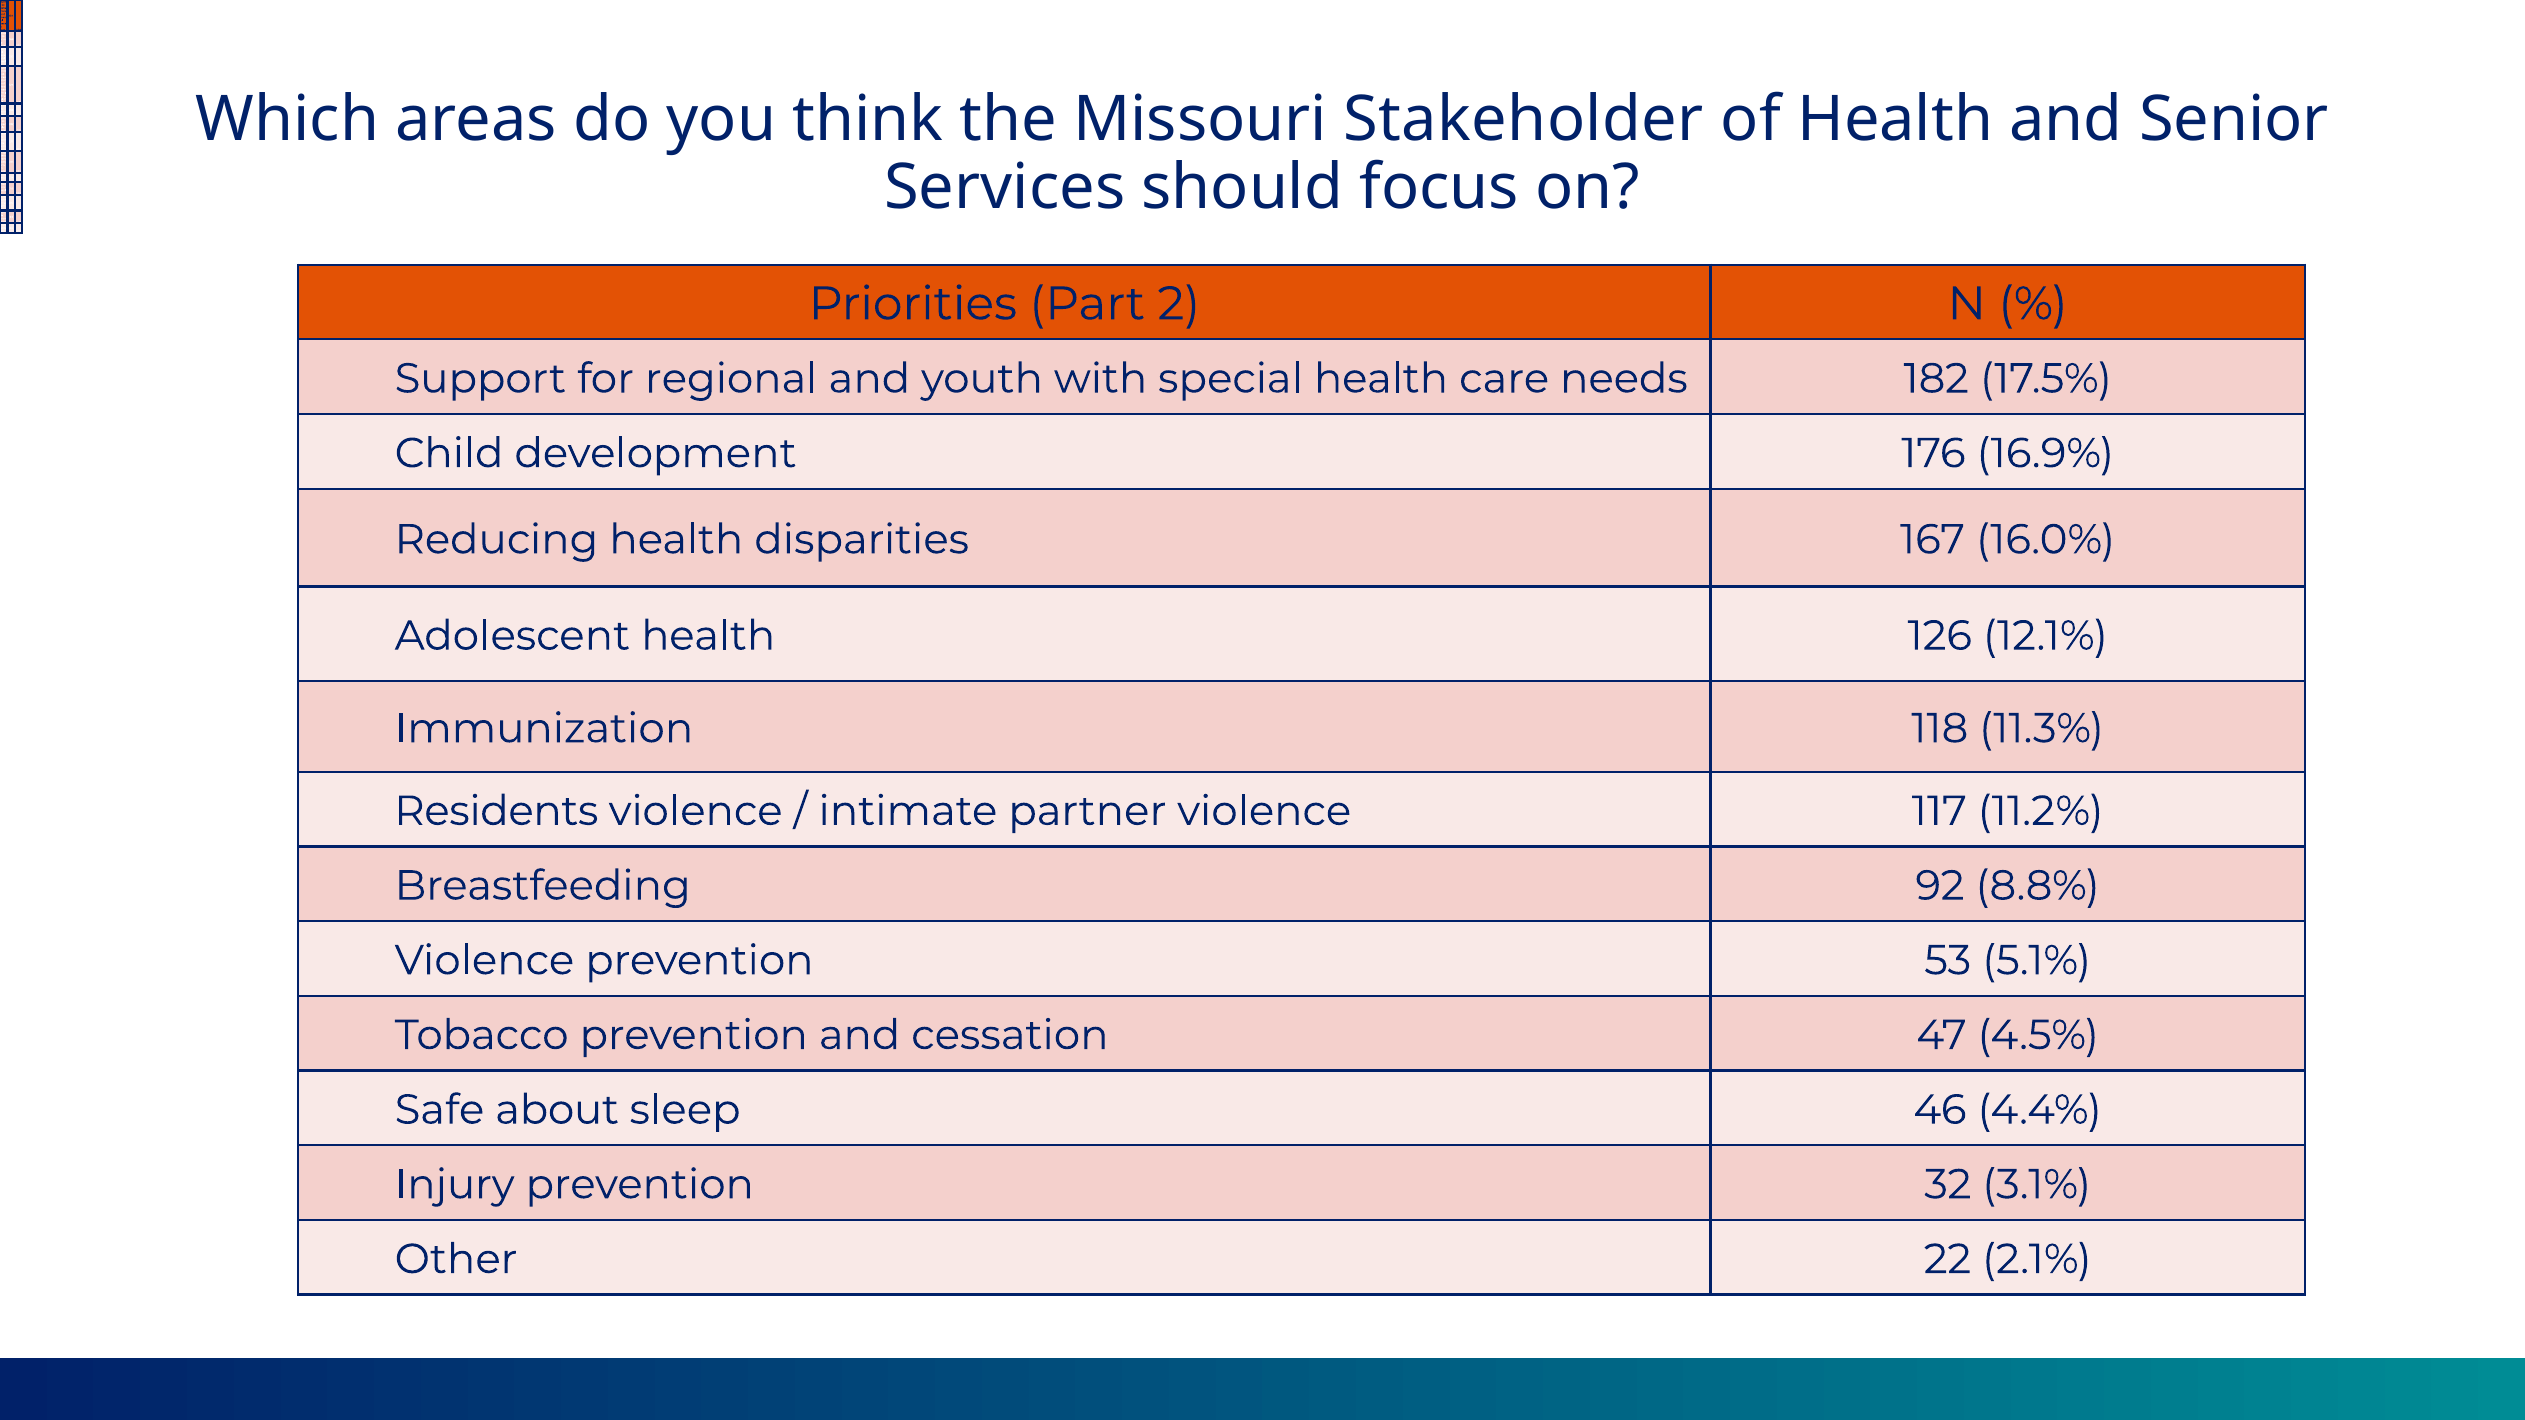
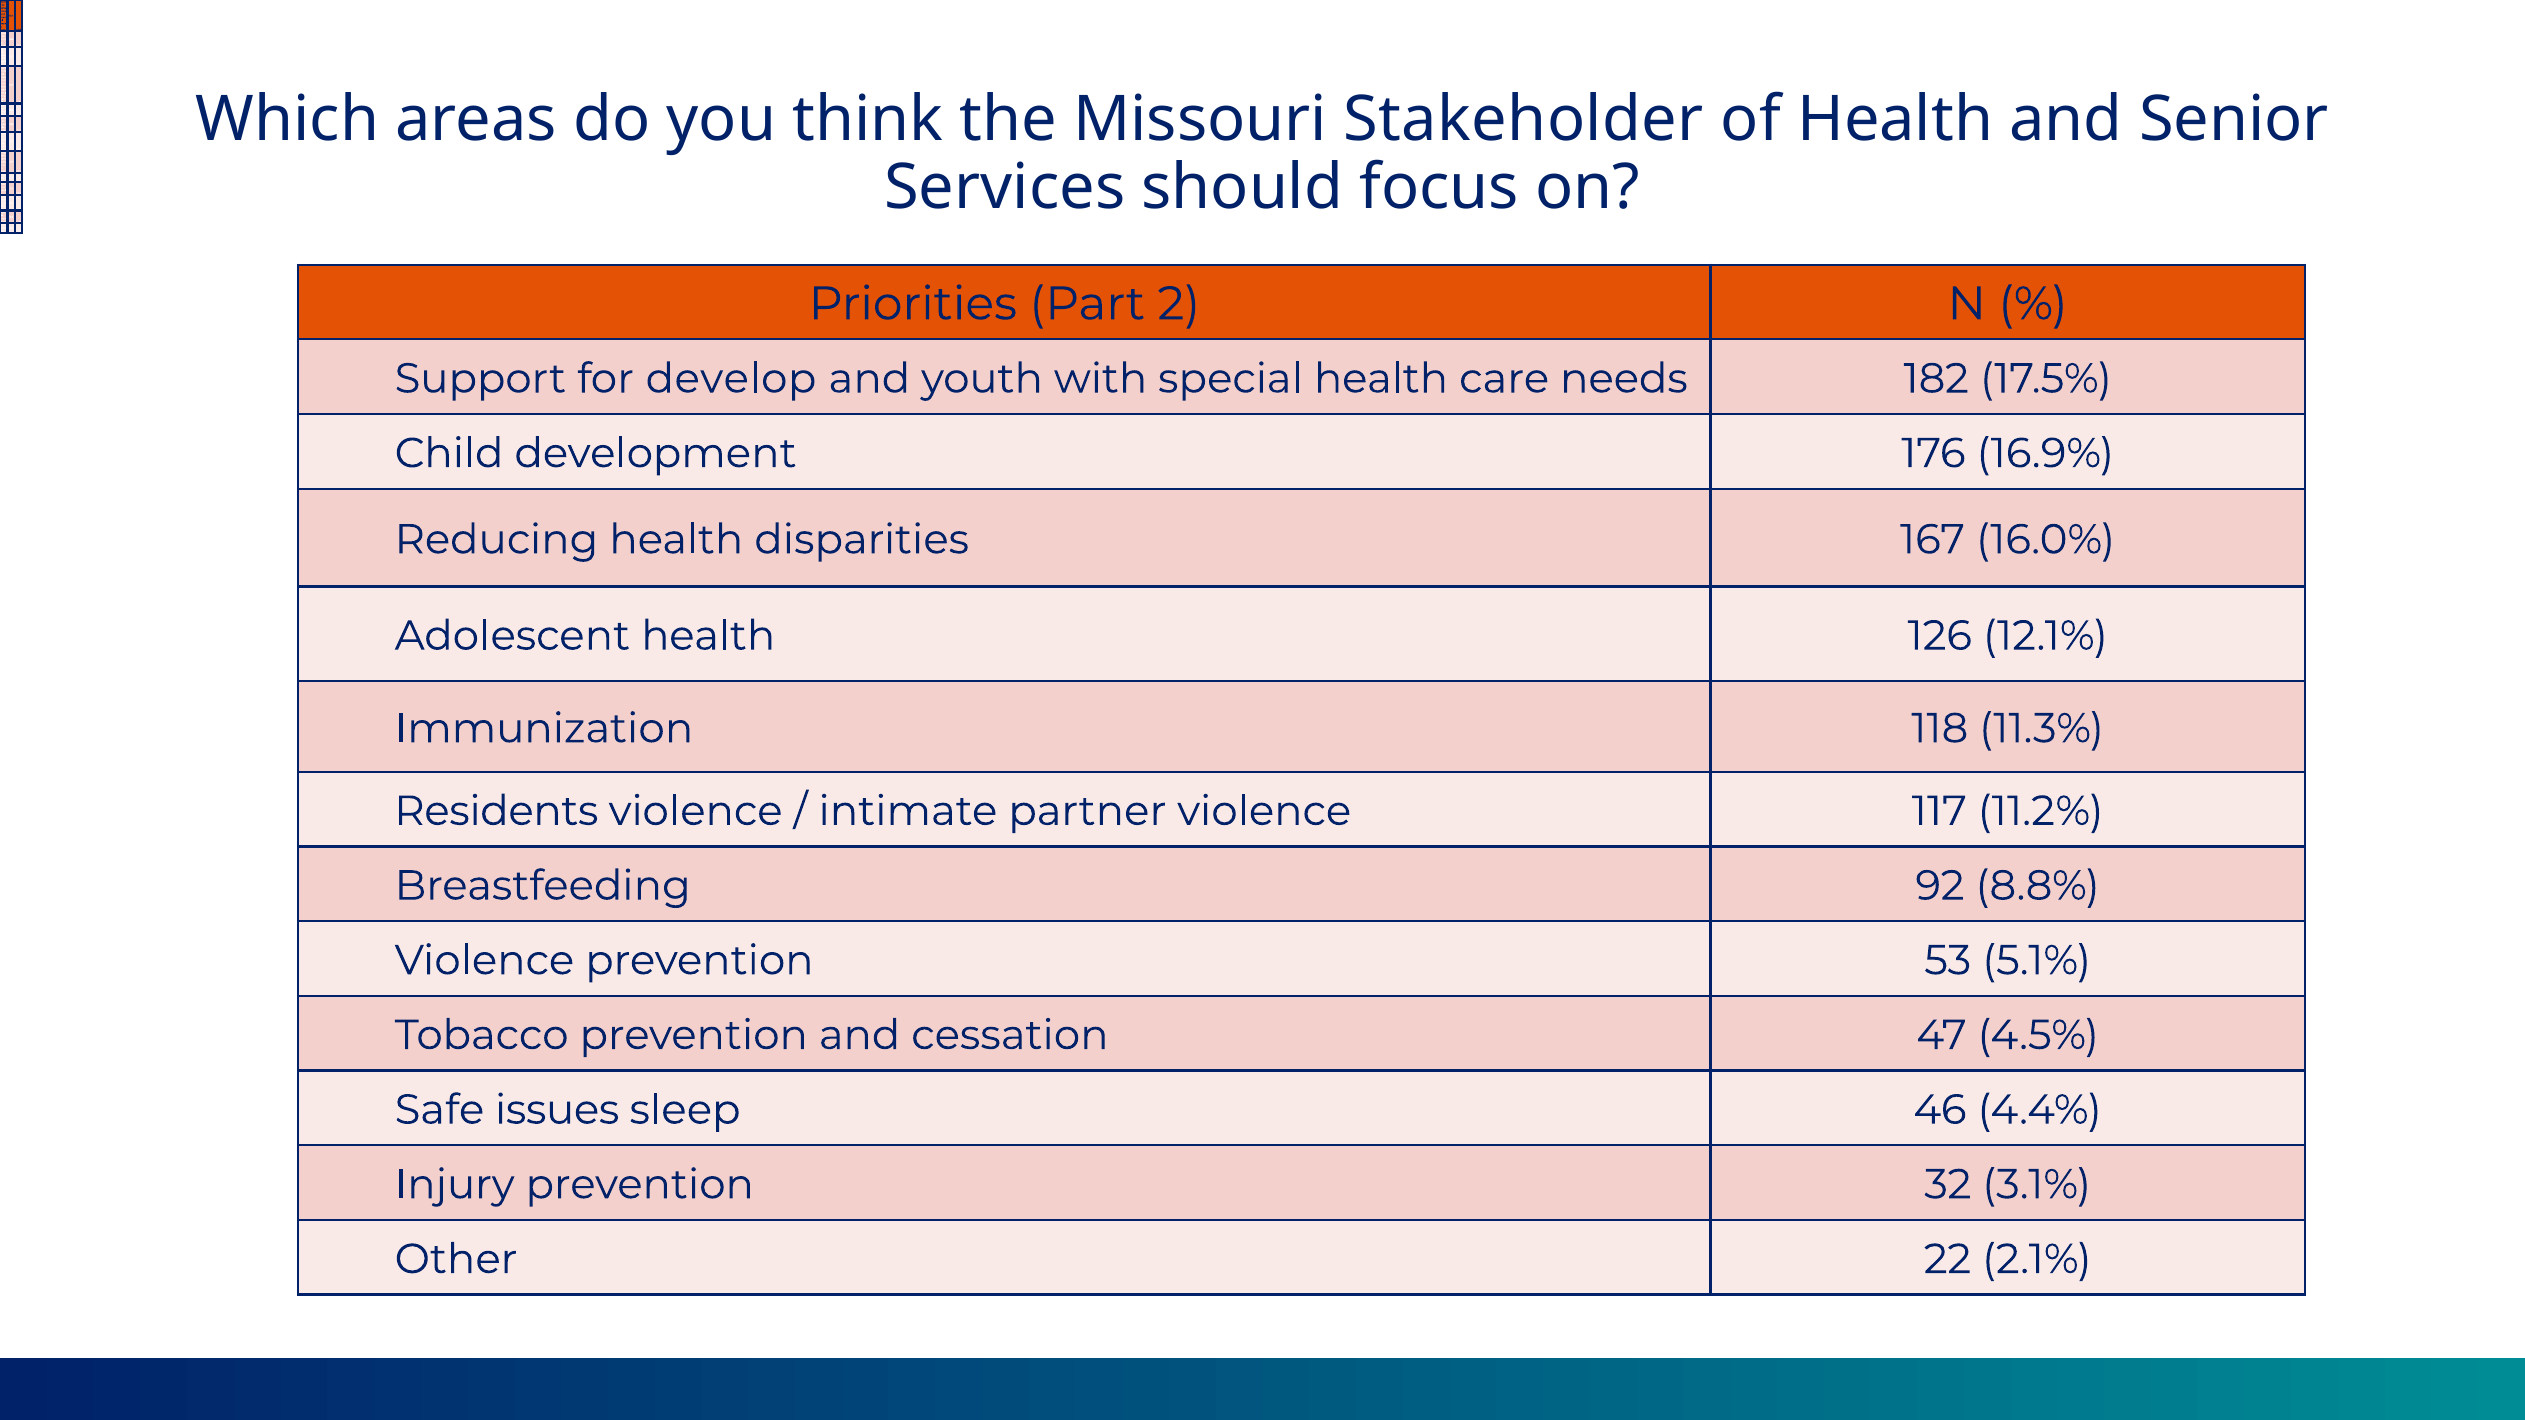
regional: regional -> develop (731, 379)
about: about -> issues (557, 1110)
